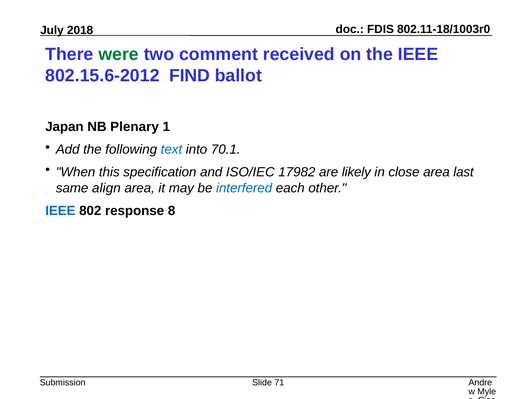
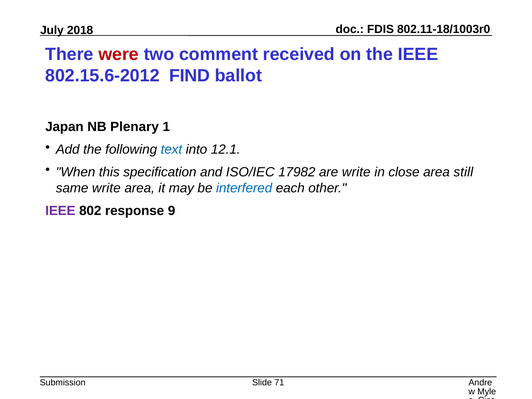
were colour: green -> red (119, 54)
70.1: 70.1 -> 12.1 (226, 149)
are likely: likely -> write (356, 172)
last: last -> still (463, 172)
same align: align -> write (106, 188)
IEEE colour: blue -> purple (60, 211)
8: 8 -> 9 (172, 211)
